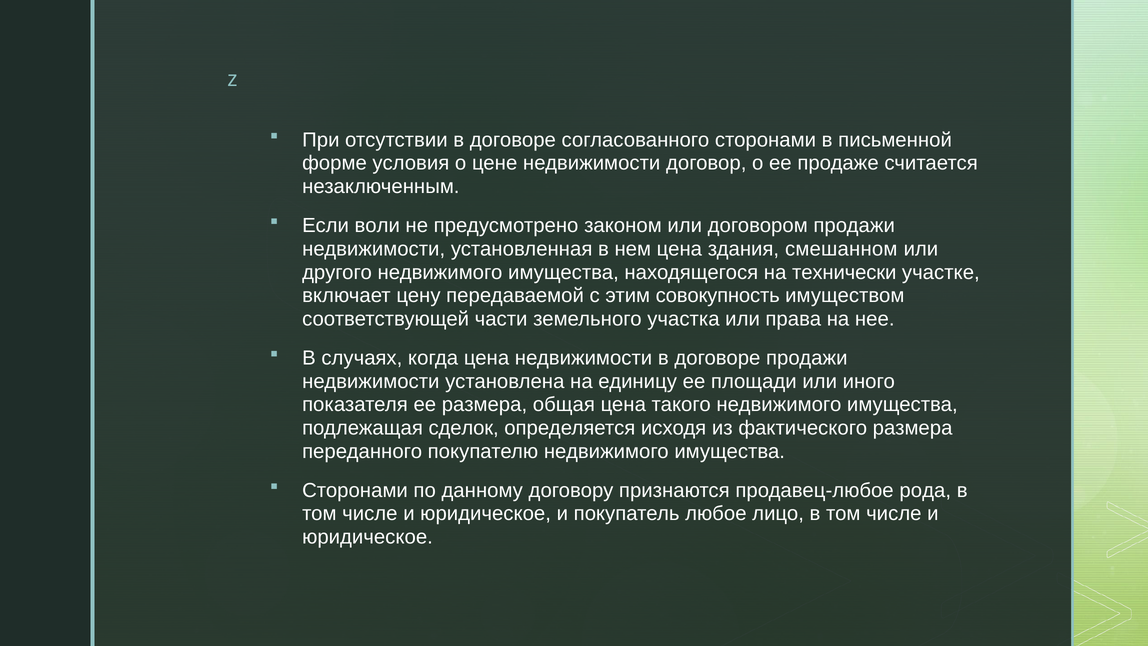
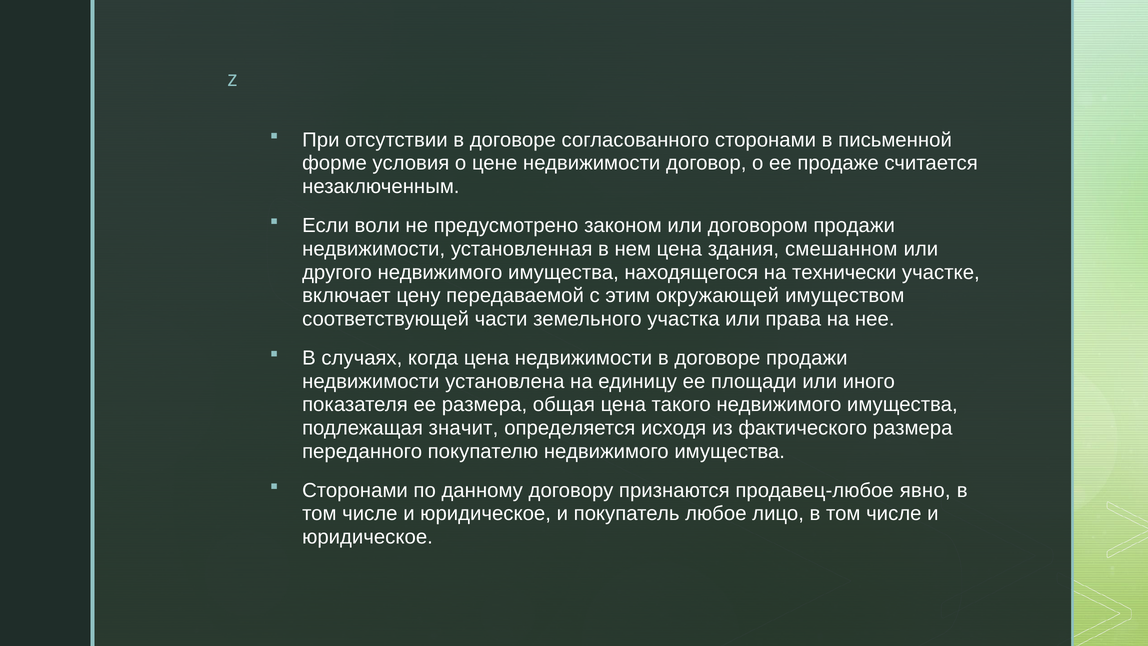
совокупность: совокупность -> окружающей (718, 296)
сделок: сделок -> значит (463, 428)
рода: рода -> явно (925, 490)
